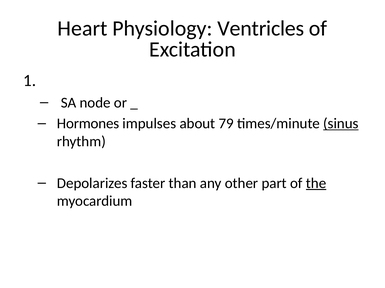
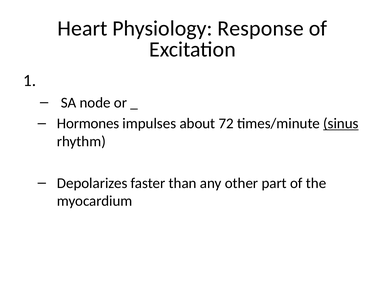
Ventricles: Ventricles -> Response (261, 28)
79: 79 -> 72 (226, 124)
the underline: present -> none (316, 184)
